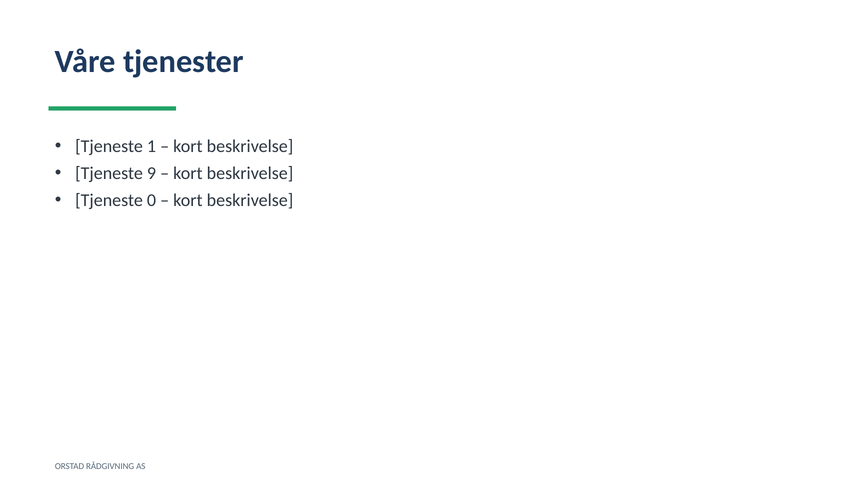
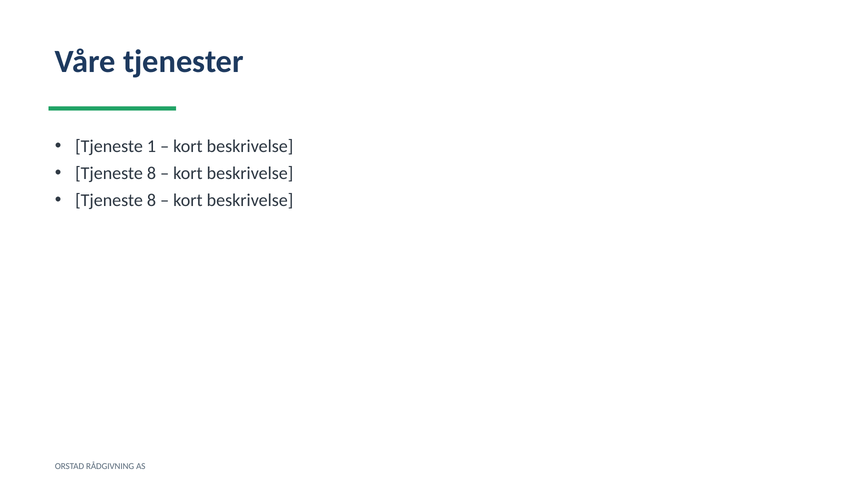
9: 9 -> 8 (151, 173)
0: 0 -> 8 (151, 200)
